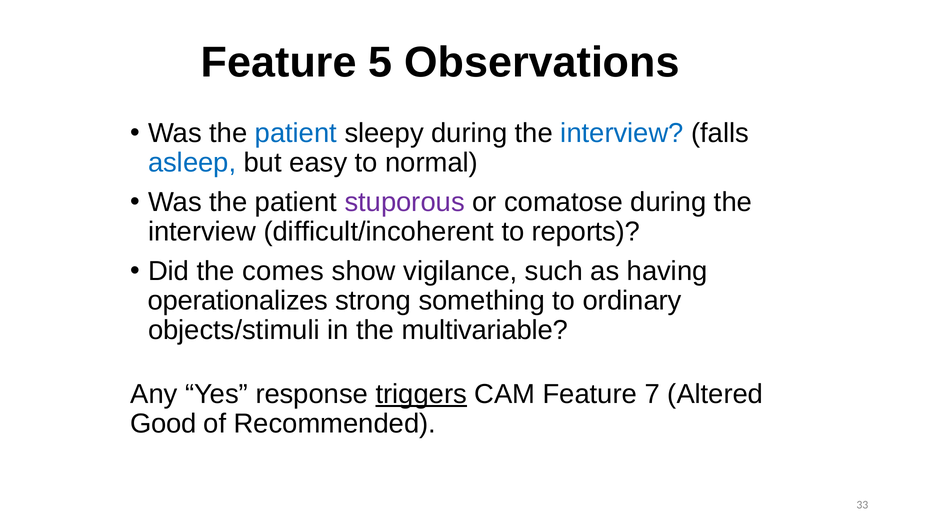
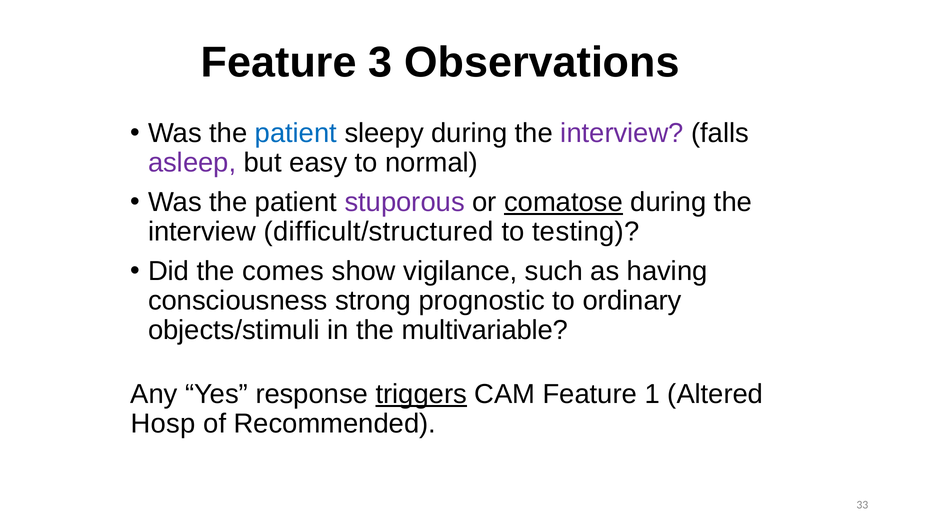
5: 5 -> 3 (380, 63)
interview colour: blue -> purple (622, 133)
asleep colour: blue -> purple (192, 163)
comatose underline: none -> present (563, 202)
difficult/incoherent: difficult/incoherent -> difficult/structured (379, 232)
reports: reports -> testing (586, 232)
operationalizes: operationalizes -> consciousness (238, 301)
something: something -> prognostic (482, 301)
7: 7 -> 1 (652, 394)
Good: Good -> Hosp (163, 424)
